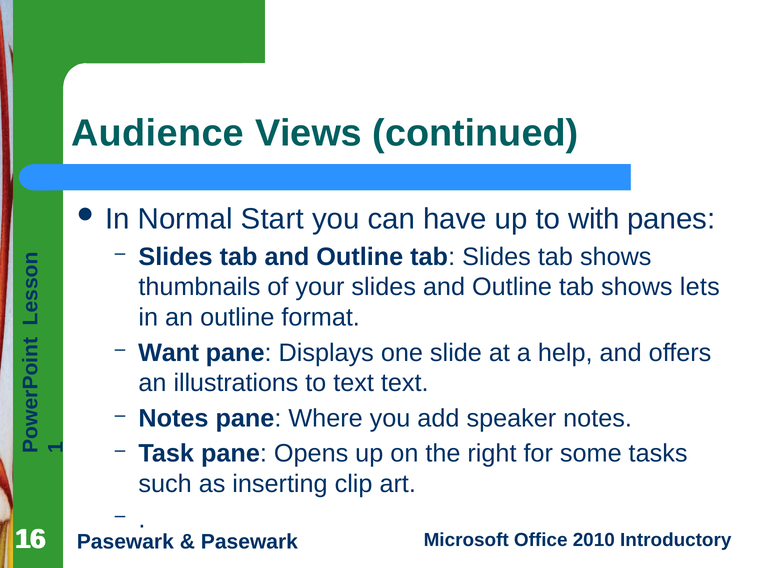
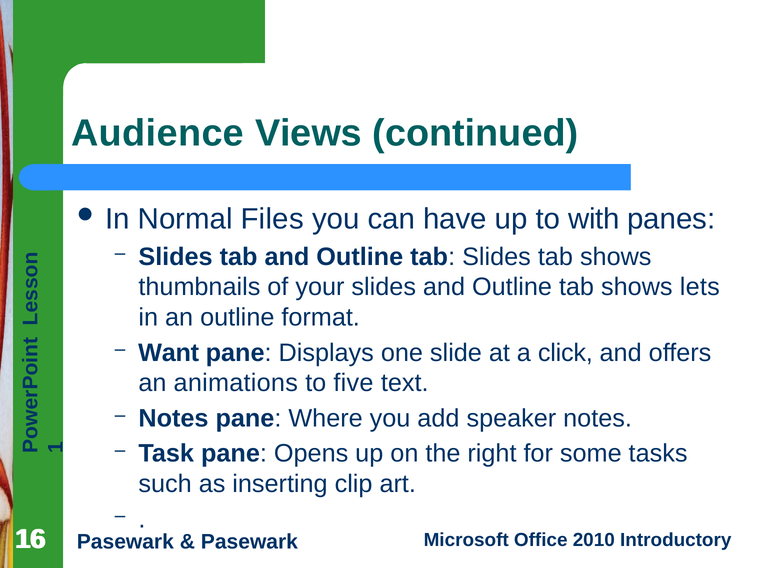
Start: Start -> Files (272, 219)
help: help -> click (565, 353)
illustrations: illustrations -> animations (236, 383)
to text: text -> five (353, 383)
